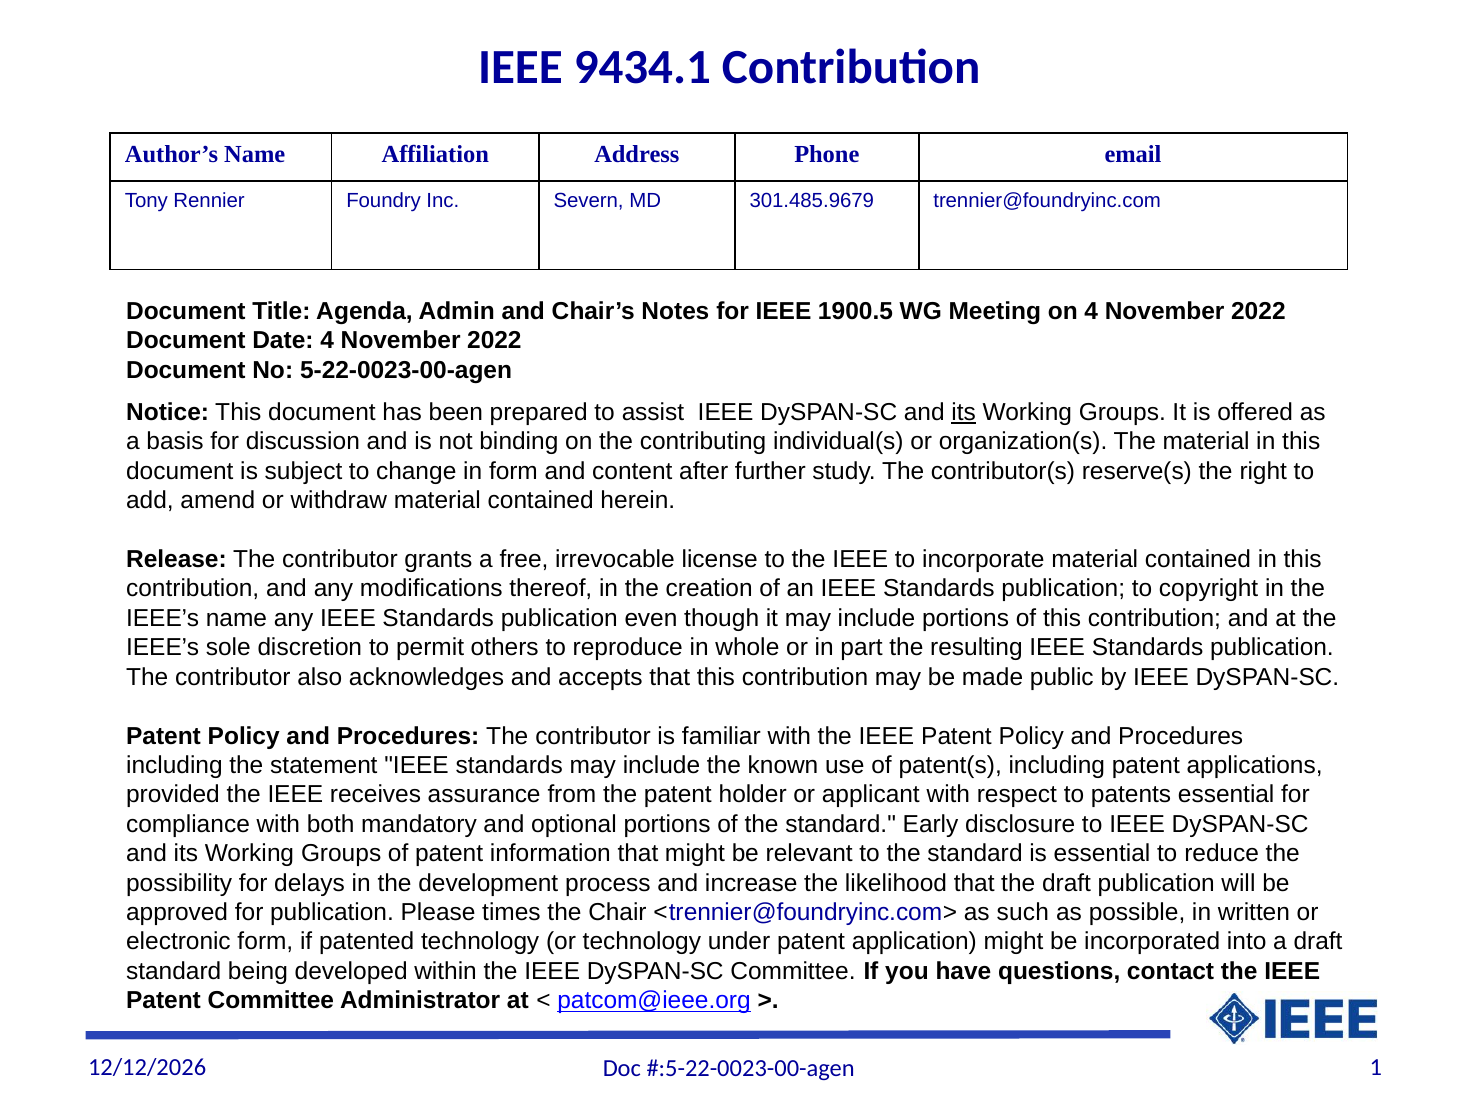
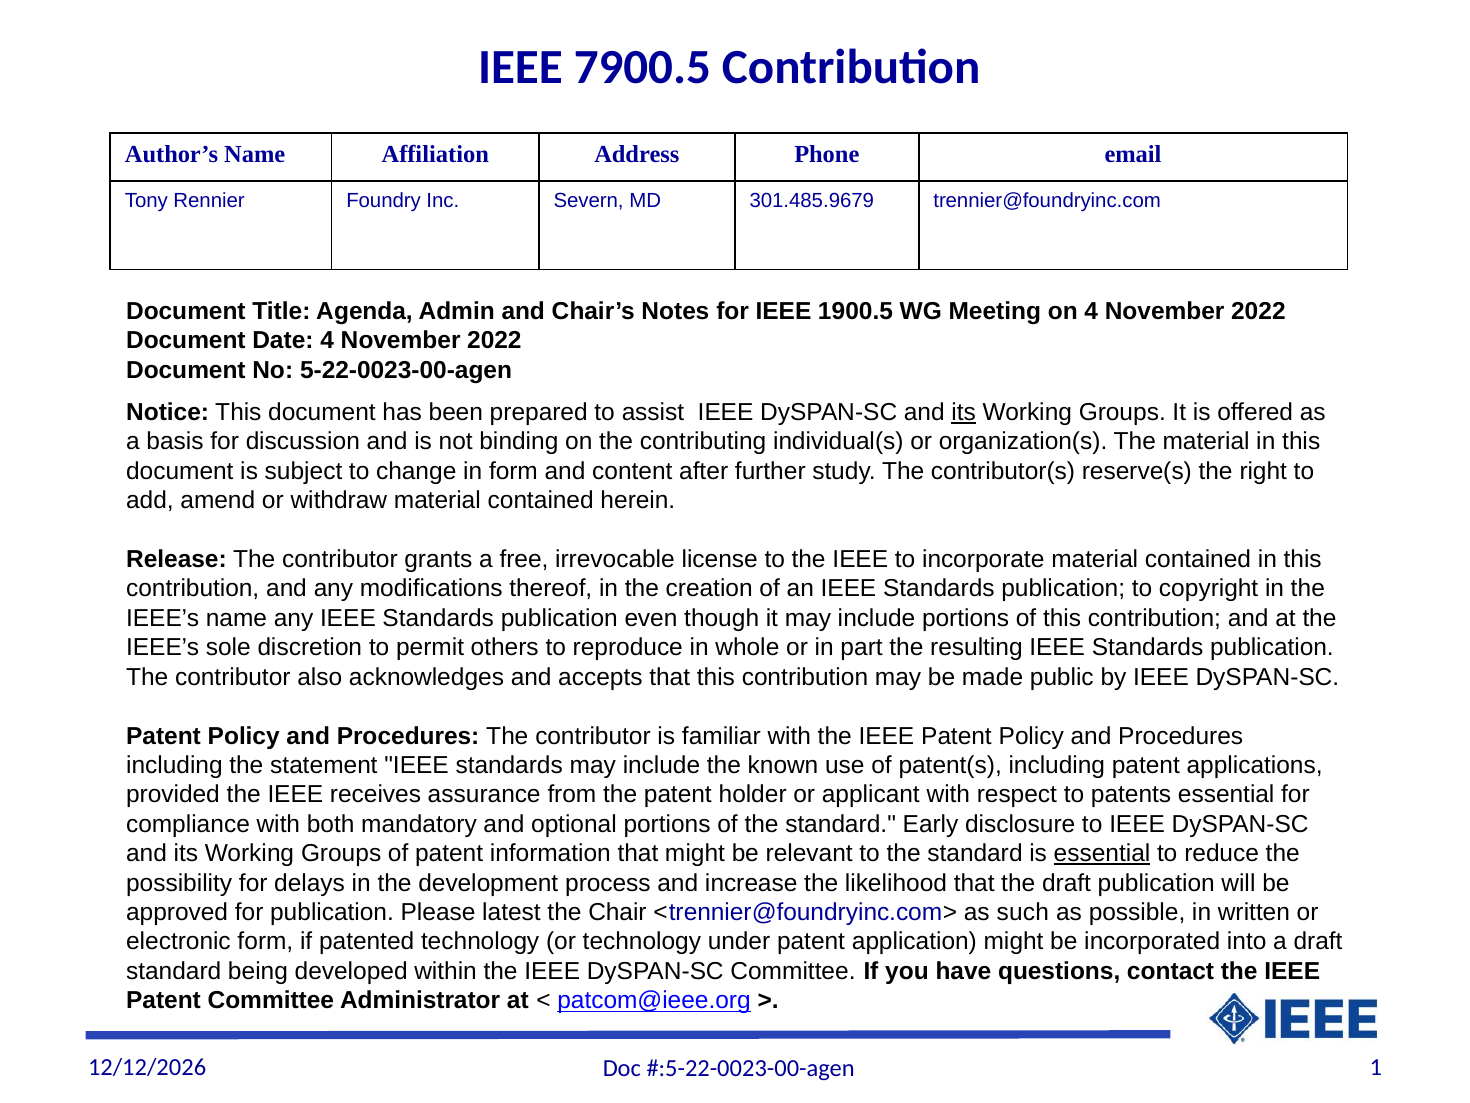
9434.1: 9434.1 -> 7900.5 (642, 67)
essential underline: none -> present (1102, 853)
times: times -> latest (511, 912)
